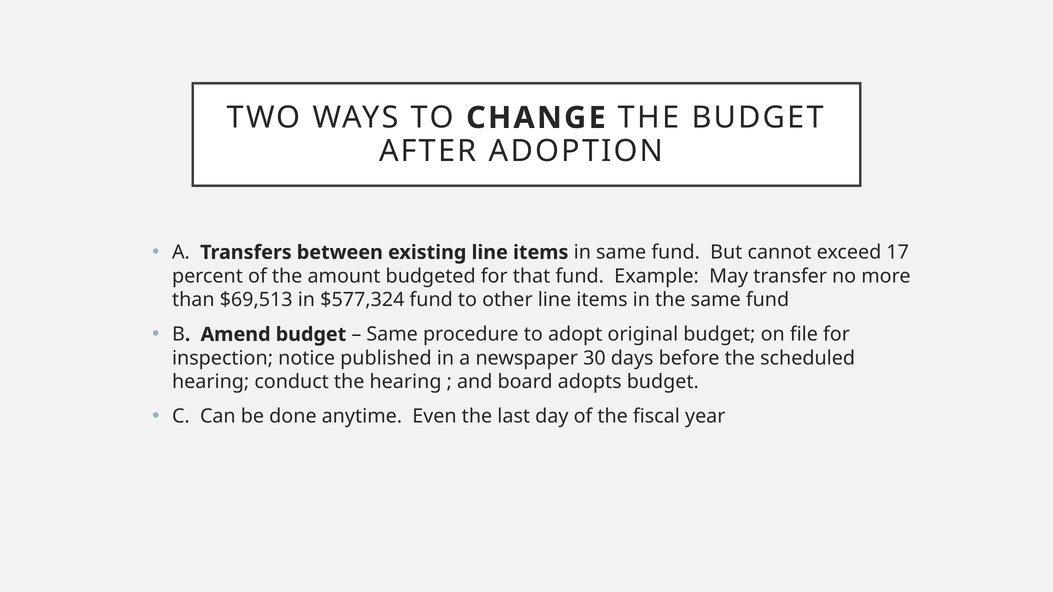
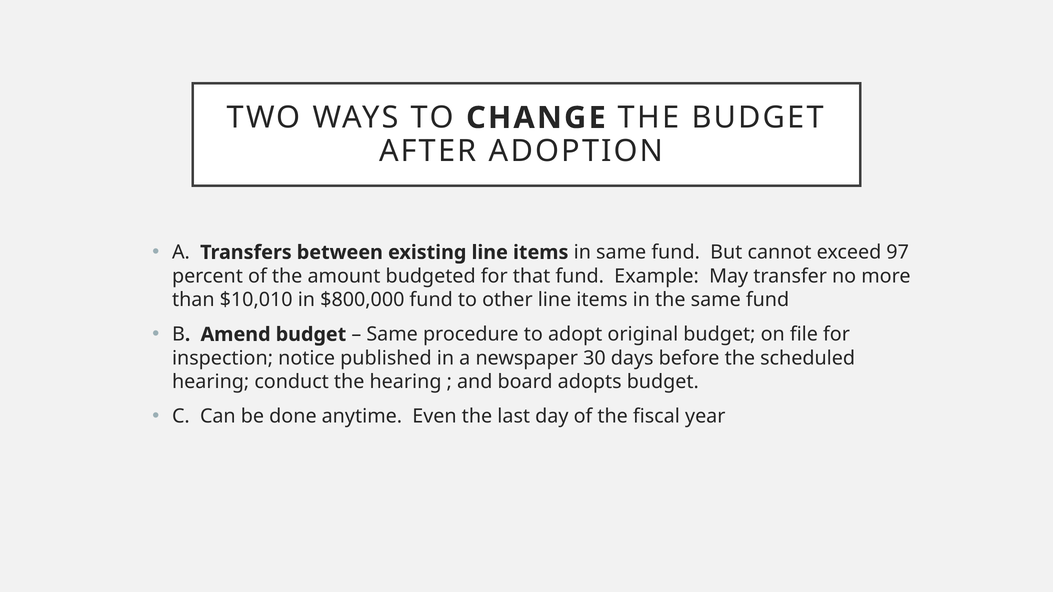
17: 17 -> 97 (898, 253)
$69,513: $69,513 -> $10,010 (256, 300)
$577,324: $577,324 -> $800,000 (362, 300)
